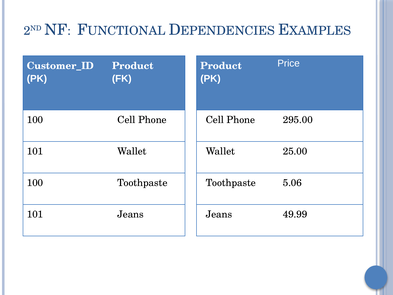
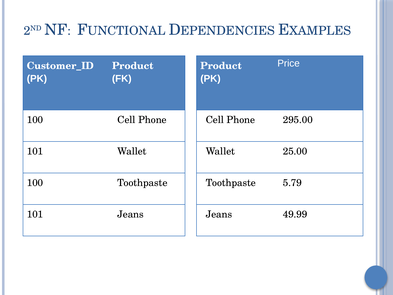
5.06: 5.06 -> 5.79 (292, 183)
